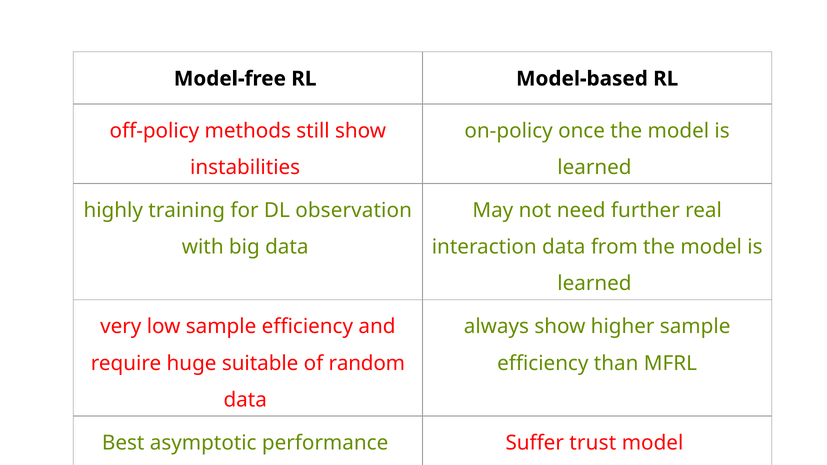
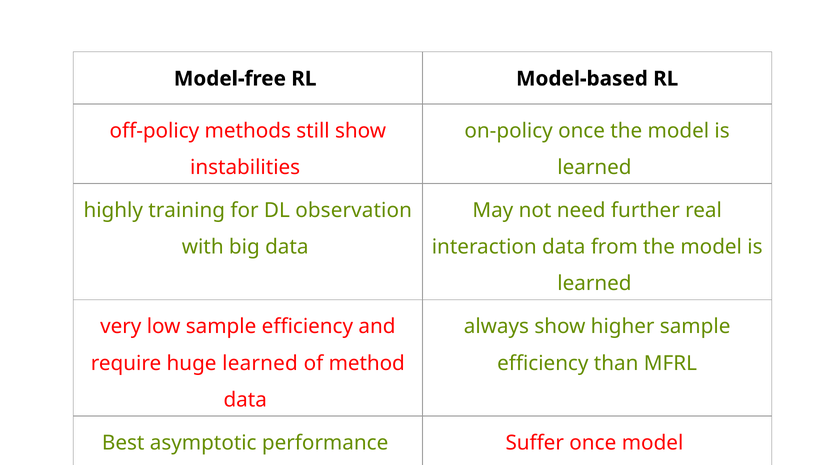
huge suitable: suitable -> learned (260, 363)
random: random -> method (367, 363)
Suffer trust: trust -> once (593, 443)
